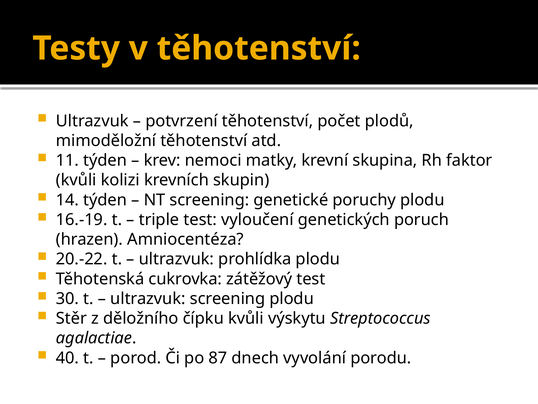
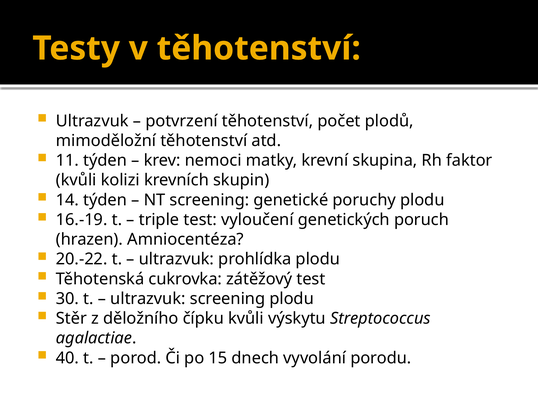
87: 87 -> 15 (218, 357)
